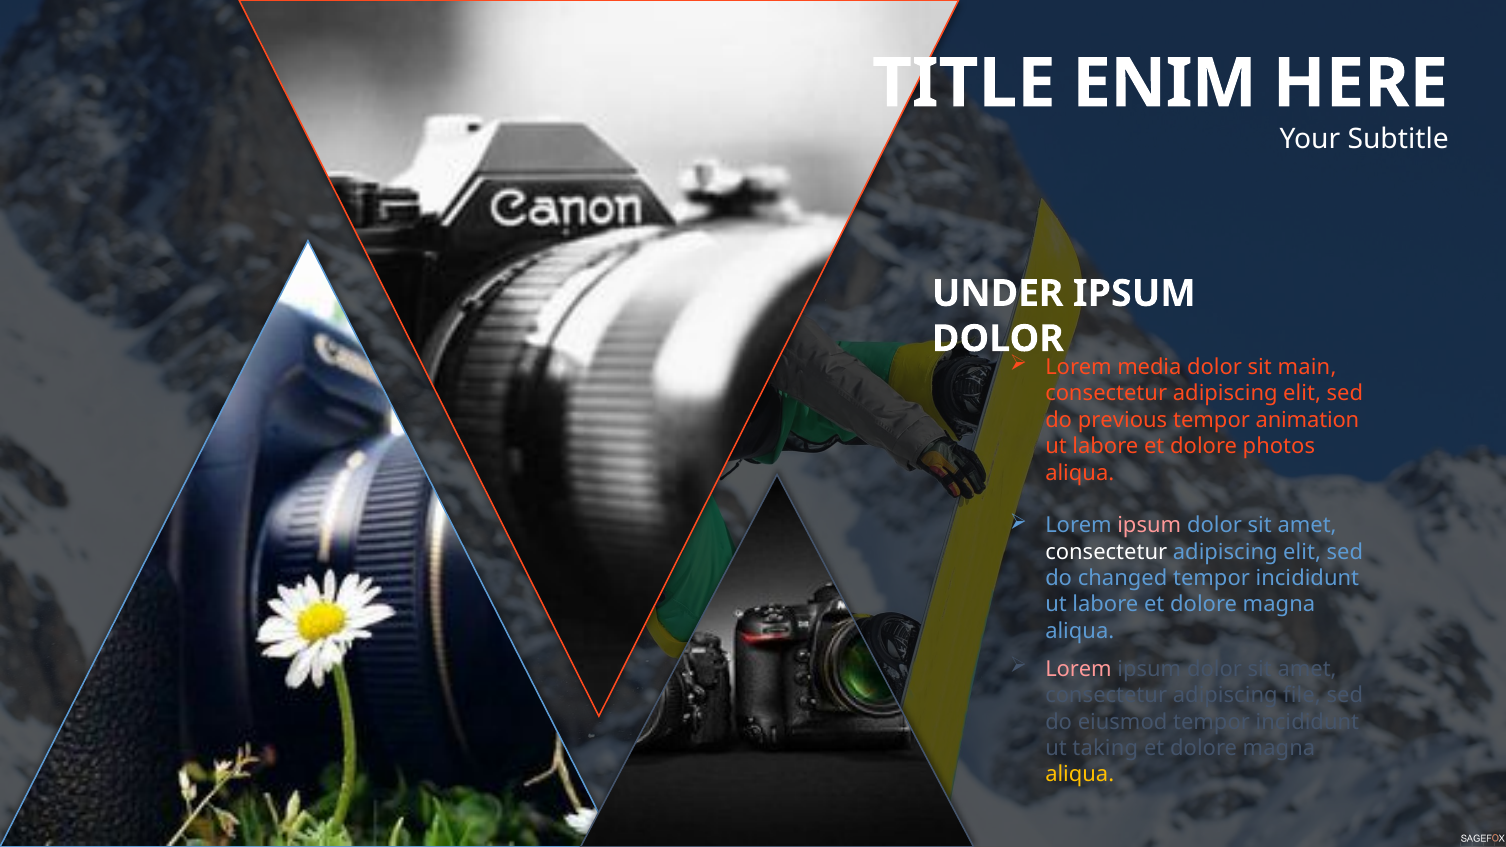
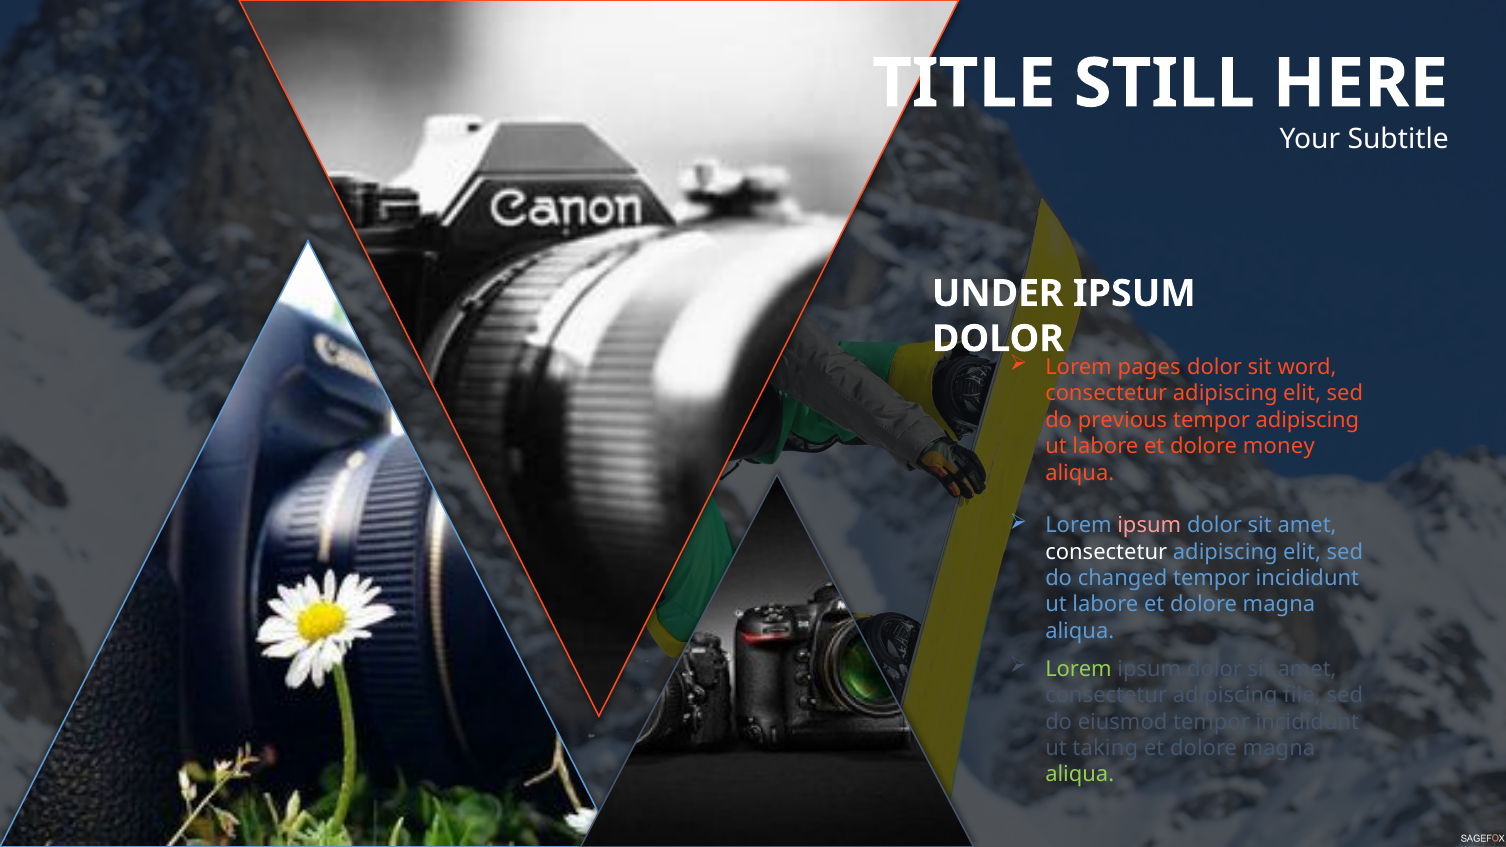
ENIM: ENIM -> STILL (1164, 84)
media: media -> pages (1149, 367)
main: main -> word (1307, 367)
tempor animation: animation -> adipiscing (1307, 420)
photos: photos -> money (1279, 447)
Lorem colour: pink -> light green (1079, 669)
aliqua colour: yellow -> light green (1080, 775)
